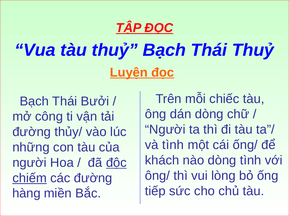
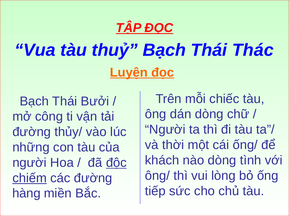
Thái Thuỷ: Thuỷ -> Thác (253, 50)
và tình: tình -> thời (173, 145)
